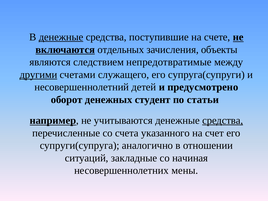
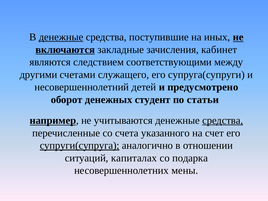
счете: счете -> иных (217, 37)
отдельных: отдельных -> закладные (121, 50)
объекты: объекты -> кабинет (219, 50)
непредотвратимые: непредотвратимые -> соответствующими (169, 62)
другими underline: present -> none (38, 75)
супруги(супруга underline: none -> present (80, 146)
закладные: закладные -> капиталах (134, 158)
начиная: начиная -> подарка (190, 158)
